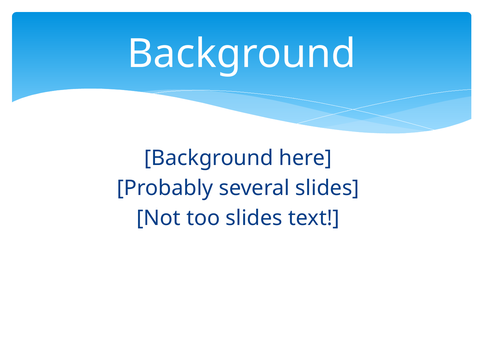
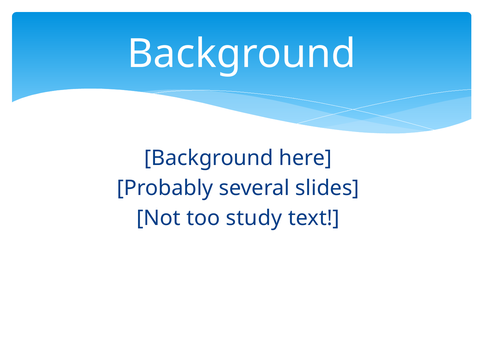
too slides: slides -> study (254, 218)
